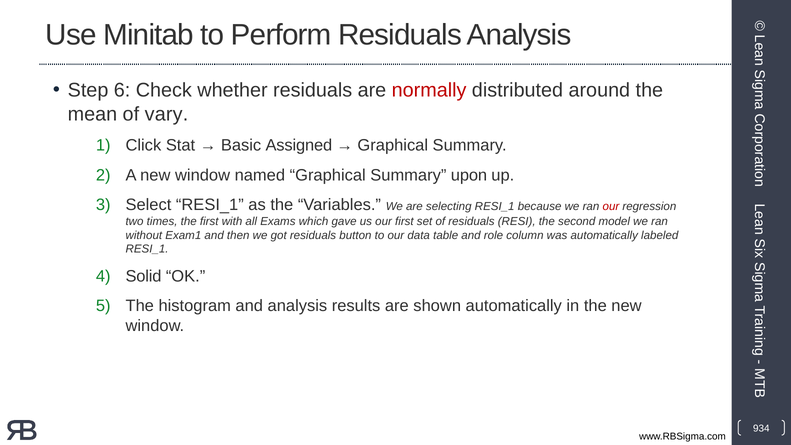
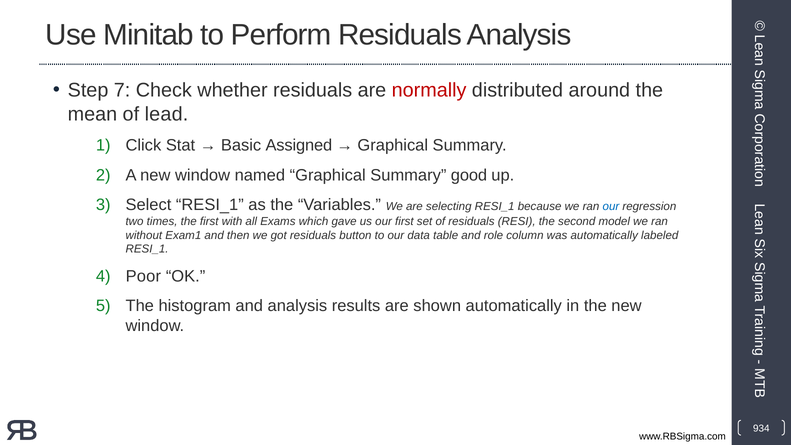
6: 6 -> 7 (122, 90)
vary: vary -> lead (166, 114)
upon: upon -> good (469, 175)
our colour: red -> blue (611, 207)
Solid: Solid -> Poor (143, 276)
